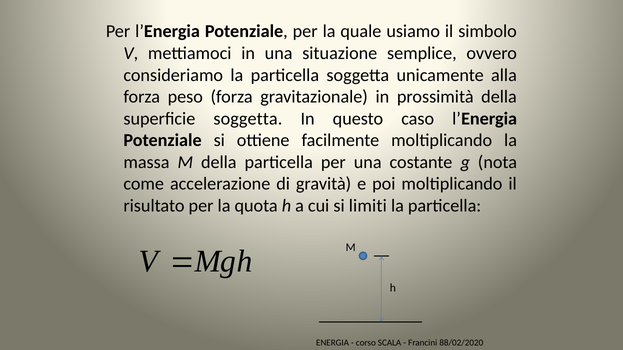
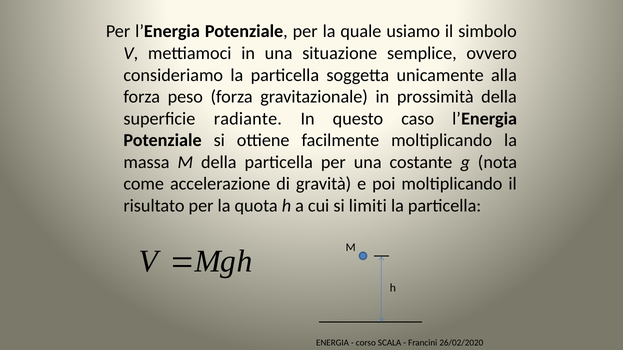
superficie soggetta: soggetta -> radiante (248, 119)
88/02/2020: 88/02/2020 -> 26/02/2020 (461, 343)
